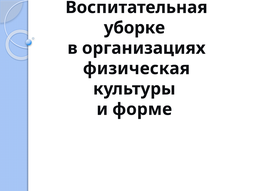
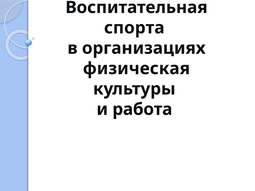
уборке: уборке -> спорта (134, 28)
форме: форме -> работа (142, 109)
